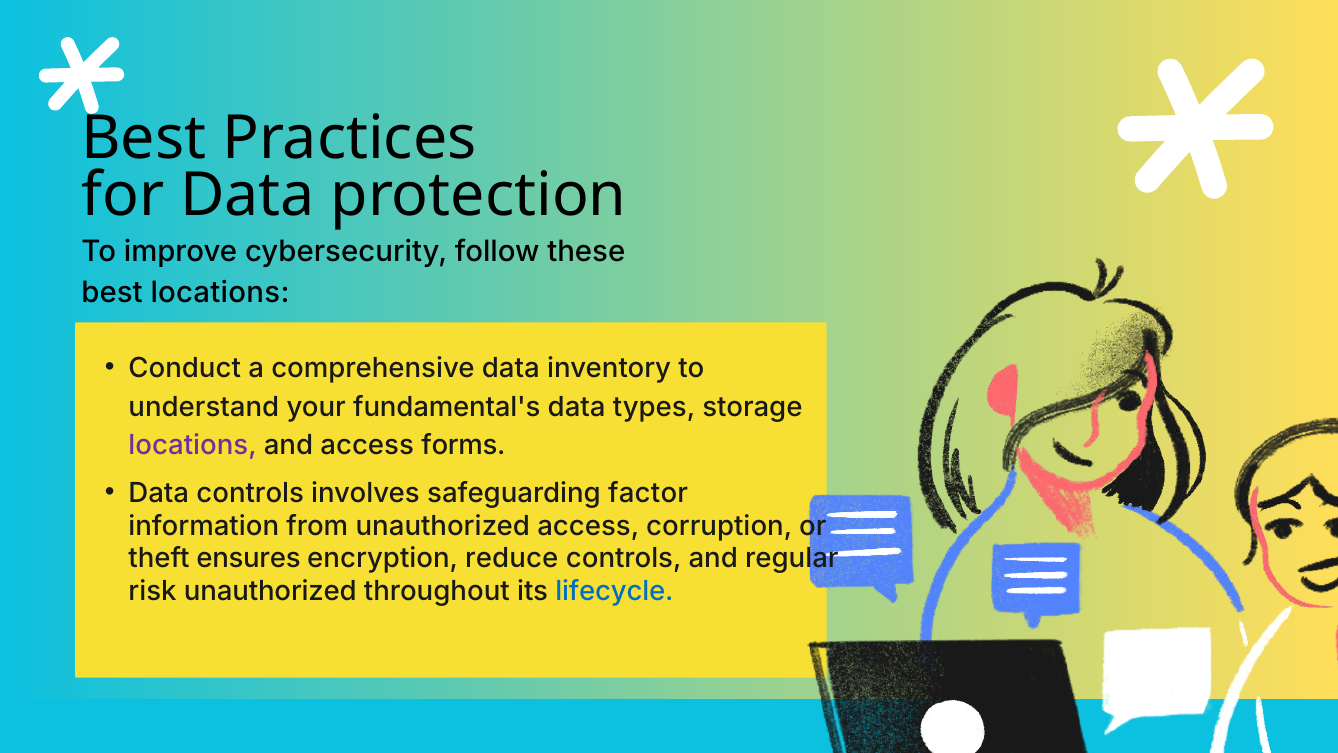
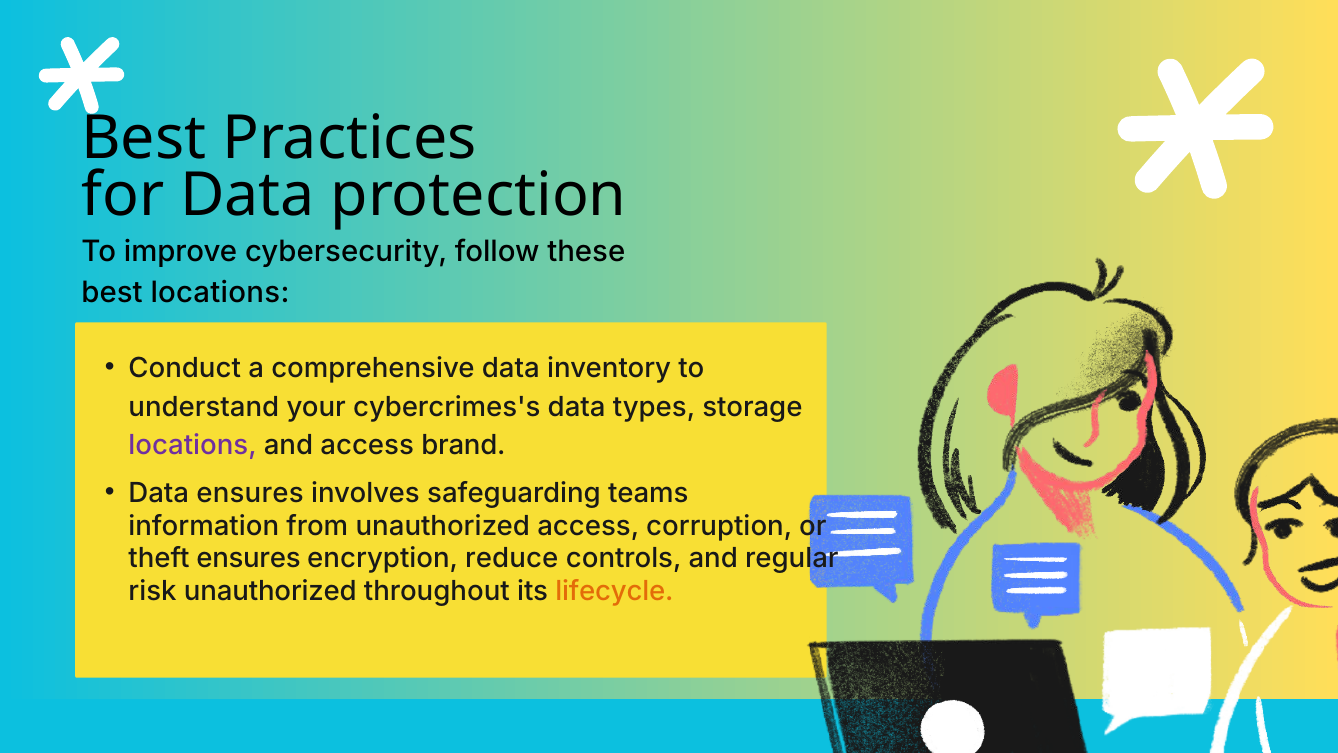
fundamental's: fundamental's -> cybercrimes's (447, 407)
forms: forms -> brand (463, 445)
Data controls: controls -> ensures (250, 493)
factor: factor -> teams (648, 493)
lifecycle colour: blue -> orange (614, 591)
